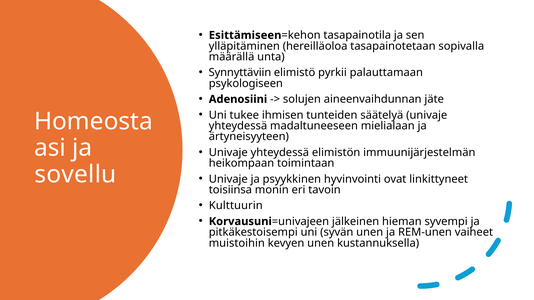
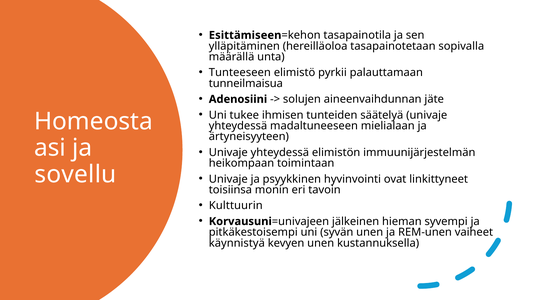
Synnyttäviin: Synnyttäviin -> Tunteeseen (240, 73)
psykologiseen: psykologiseen -> tunneilmaisua (246, 84)
muistoihin: muistoihin -> käynnistyä (237, 243)
